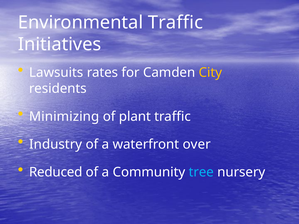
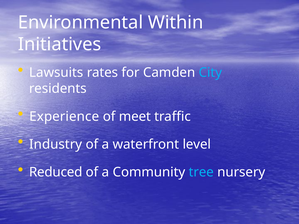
Environmental Traffic: Traffic -> Within (176, 22)
City colour: yellow -> light blue (210, 73)
Minimizing: Minimizing -> Experience (64, 117)
plant: plant -> meet (135, 117)
over: over -> level (197, 144)
